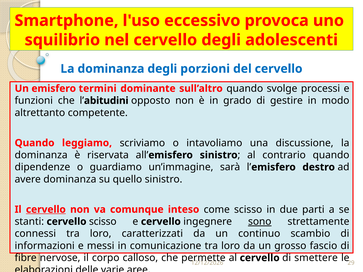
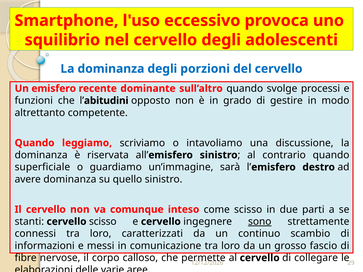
termini: termini -> recente (98, 89)
dipendenze: dipendenze -> superficiale (42, 167)
cervello underline: present -> none (46, 210)
smettere: smettere -> collegare (316, 258)
